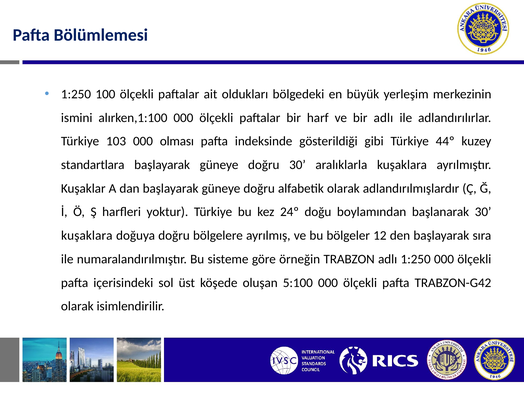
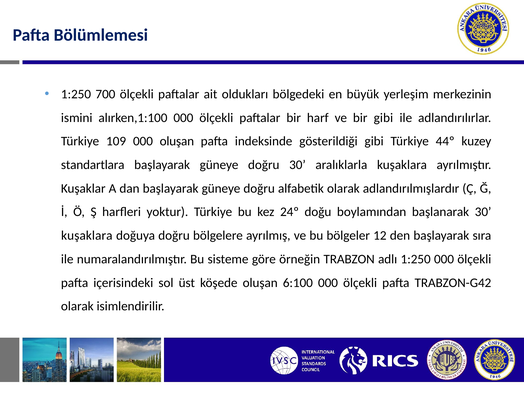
100: 100 -> 700 (105, 94)
bir adlı: adlı -> gibi (383, 118)
103: 103 -> 109 (116, 141)
000 olması: olması -> oluşan (177, 141)
5:100: 5:100 -> 6:100 (298, 283)
